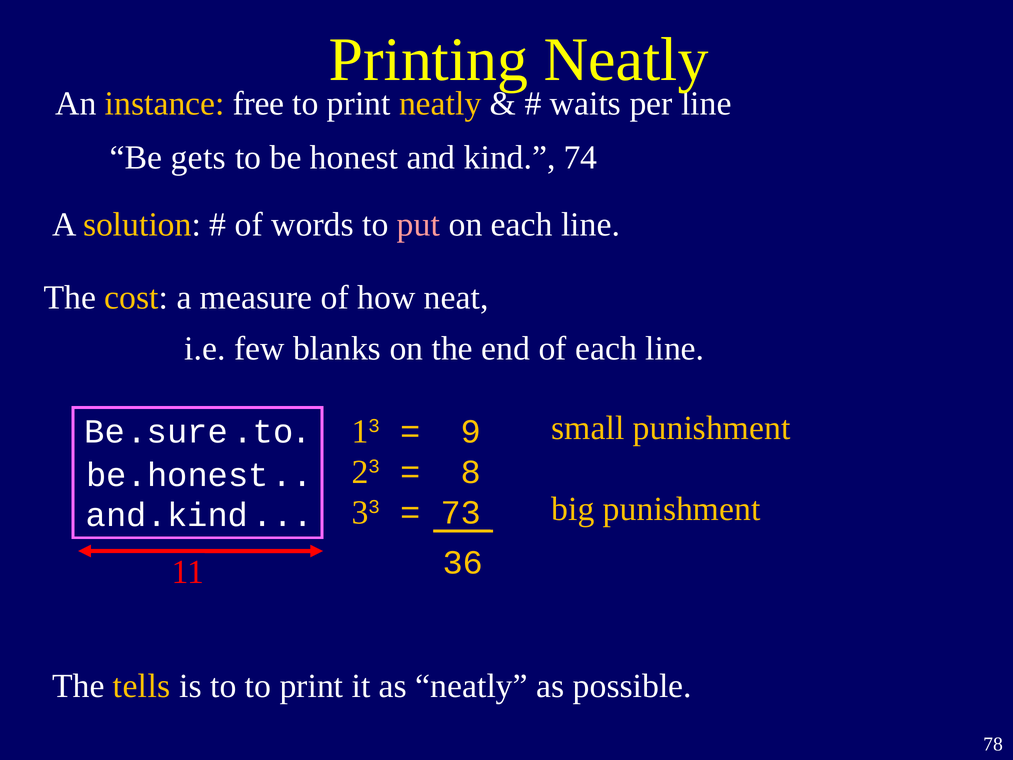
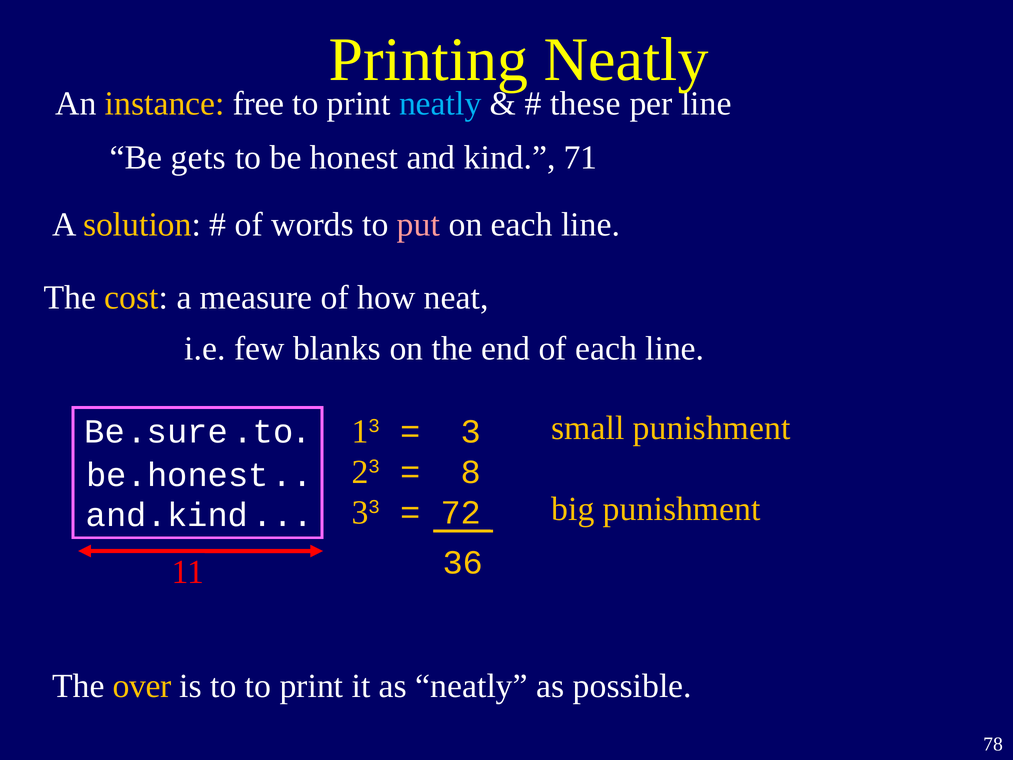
neatly colour: yellow -> light blue (440, 104)
waits: waits -> these (585, 104)
74: 74 -> 71 (580, 158)
9: 9 -> 3 (471, 431)
73: 73 -> 72 (461, 512)
tells: tells -> over (142, 686)
